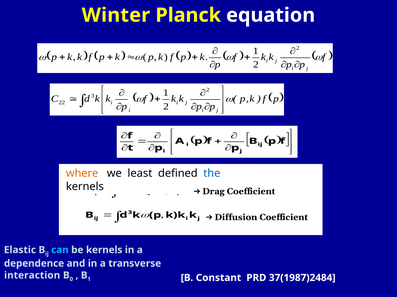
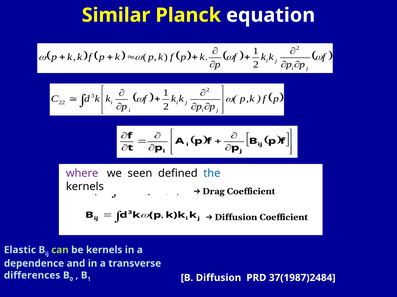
Winter: Winter -> Similar (116, 15)
where colour: orange -> purple (82, 174)
least: least -> seen (140, 174)
can colour: light blue -> light green (60, 251)
interaction: interaction -> differences (32, 276)
B Constant: Constant -> Diffusion (219, 278)
